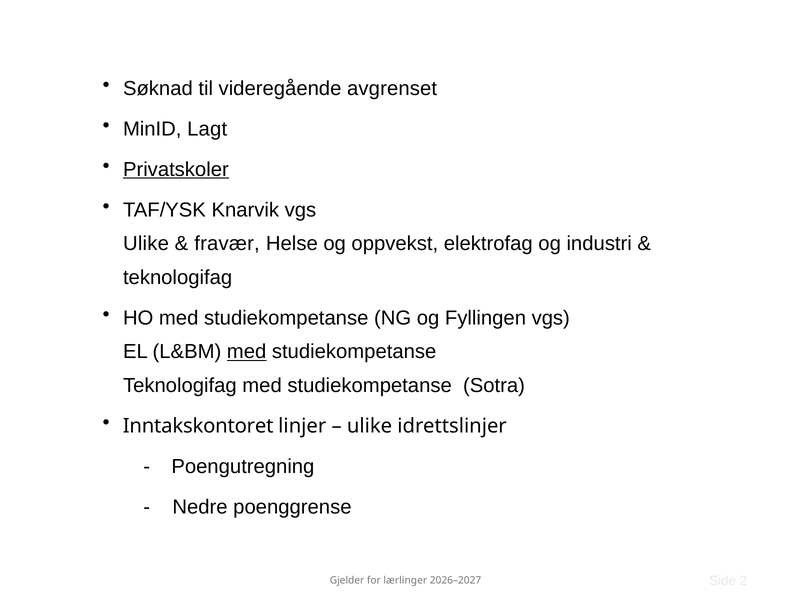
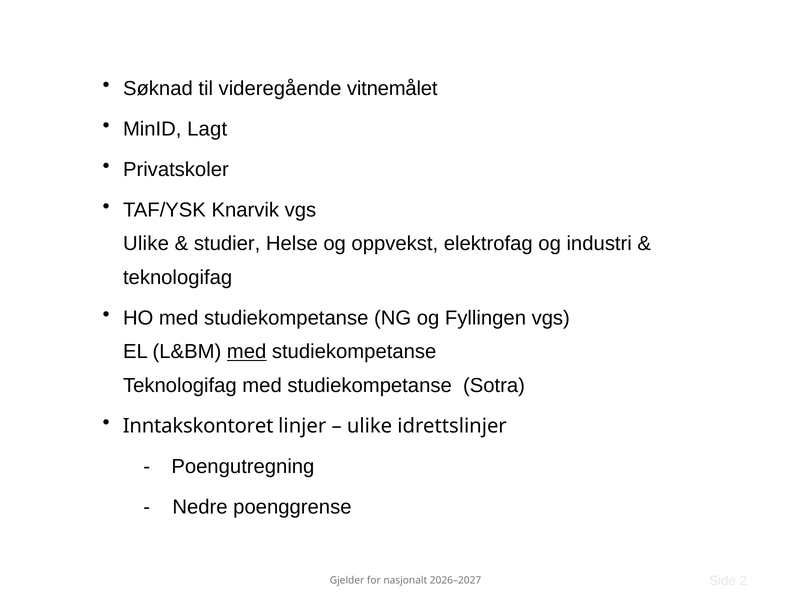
avgrenset: avgrenset -> vitnemålet (392, 88)
Privatskoler underline: present -> none (176, 169)
fravær: fravær -> studier (227, 244)
lærlinger: lærlinger -> nasjonalt (405, 581)
